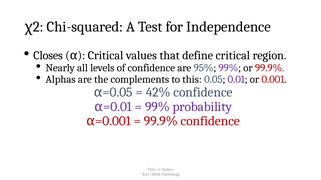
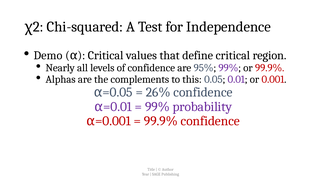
Closes: Closes -> Demo (48, 56)
42%: 42% -> 26% (158, 93)
